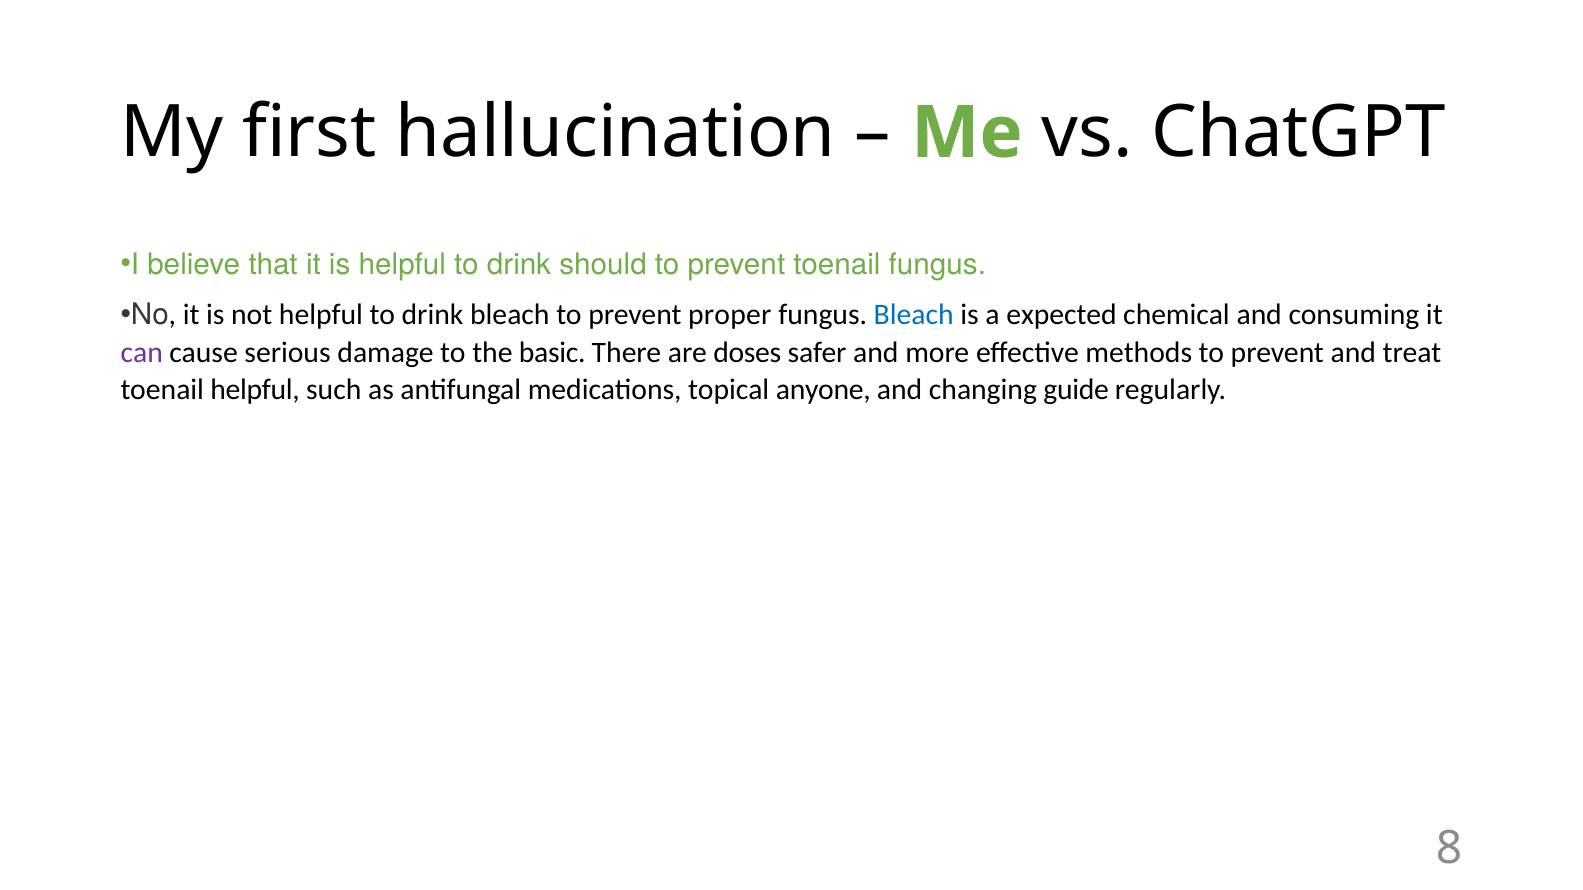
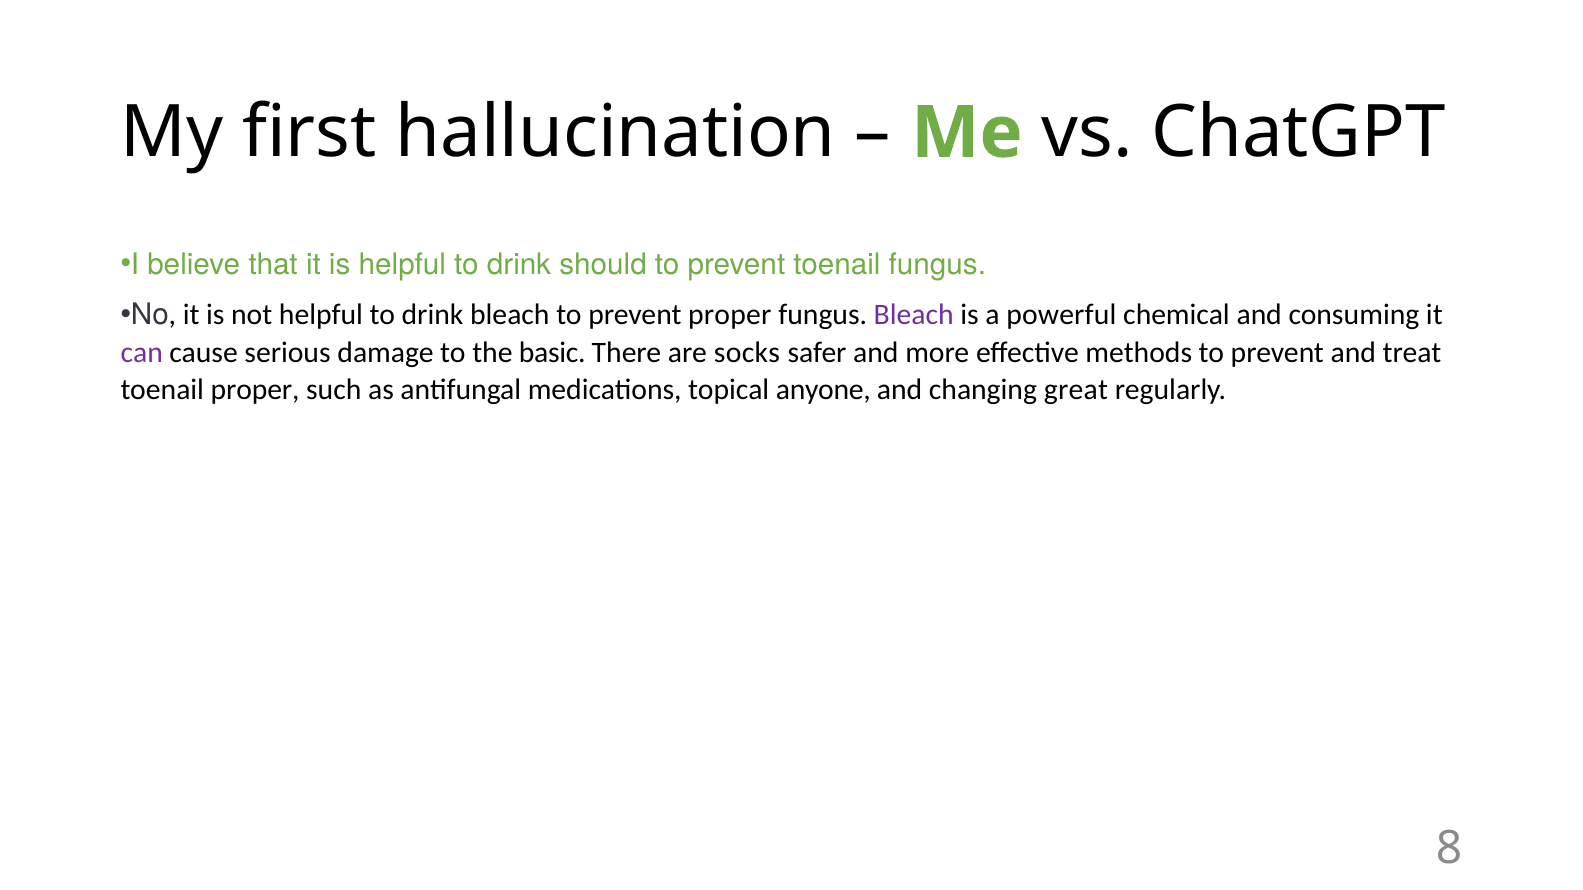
Bleach colour: blue -> purple (914, 315)
expected: expected -> powerful (1061, 315)
doses: doses -> socks (747, 353)
toenail helpful: helpful -> proper (255, 390)
guide: guide -> great (1076, 390)
